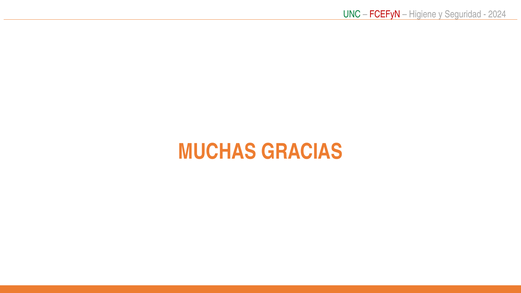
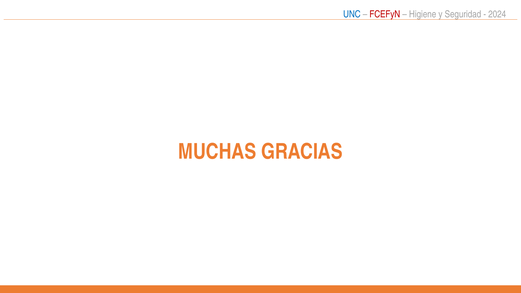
UNC colour: green -> blue (352, 14)
